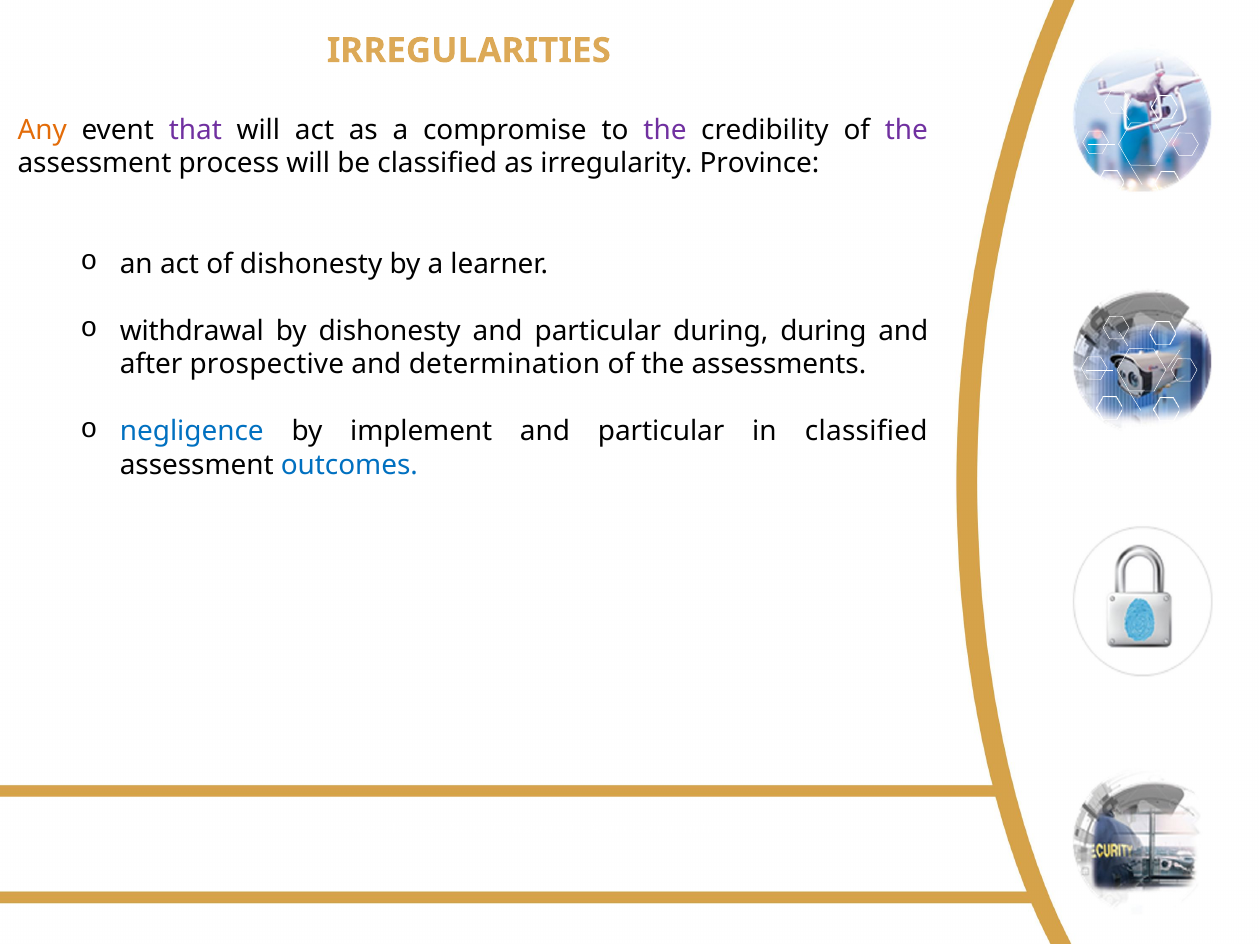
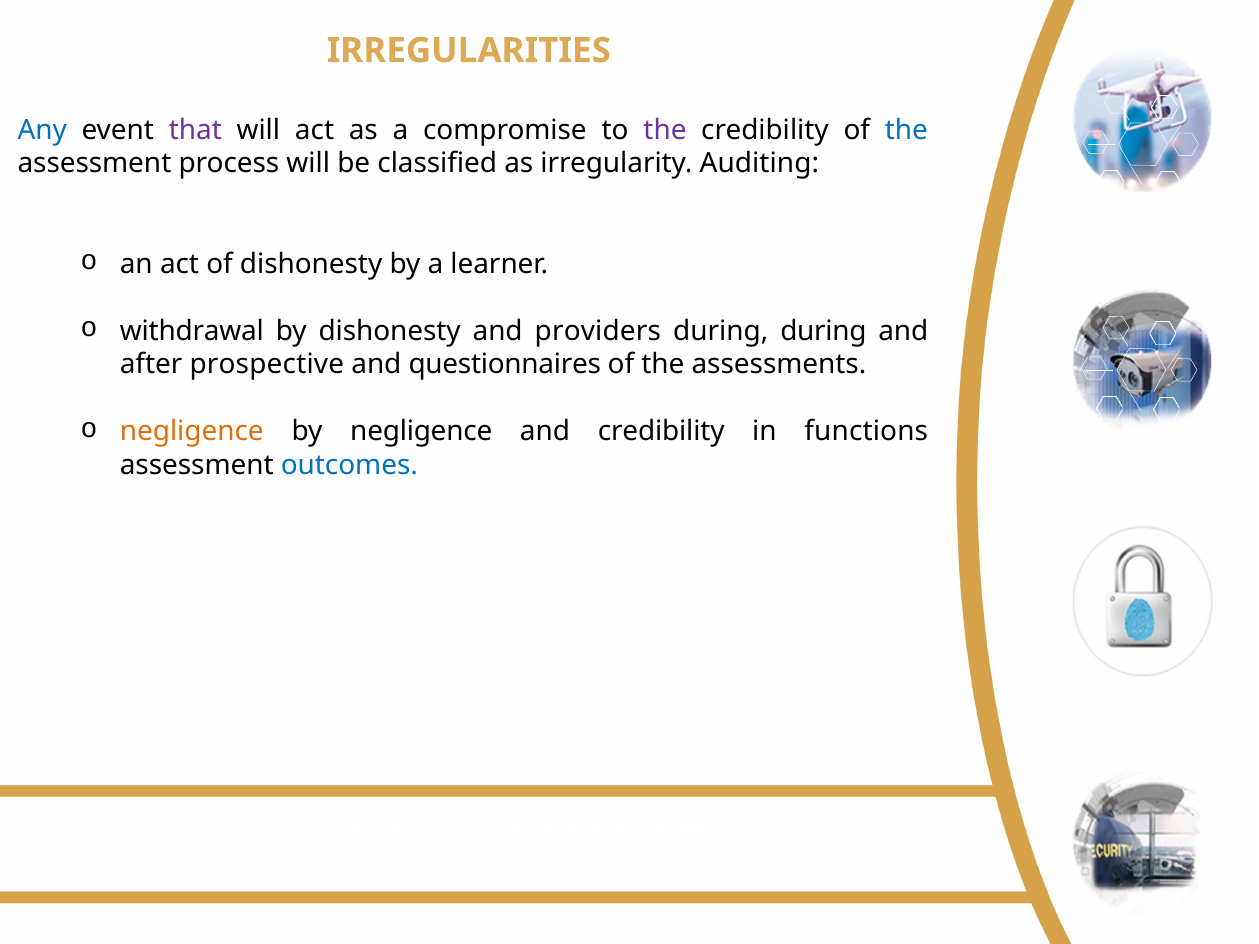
Any colour: orange -> blue (42, 130)
the colour: purple -> blue (906, 130)
Province: Province -> Auditing (759, 163)
particular: particular -> providers (598, 331)
determination: determination -> questionnaires (505, 365)
negligence colour: blue -> orange (192, 432)
by implement: implement -> negligence (421, 432)
particular: particular -> credibility (661, 432)
in classified: classified -> functions (866, 432)
